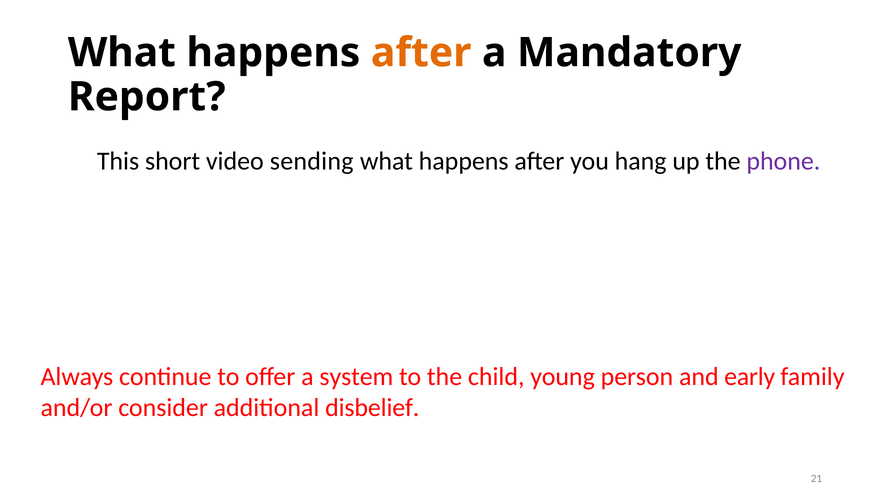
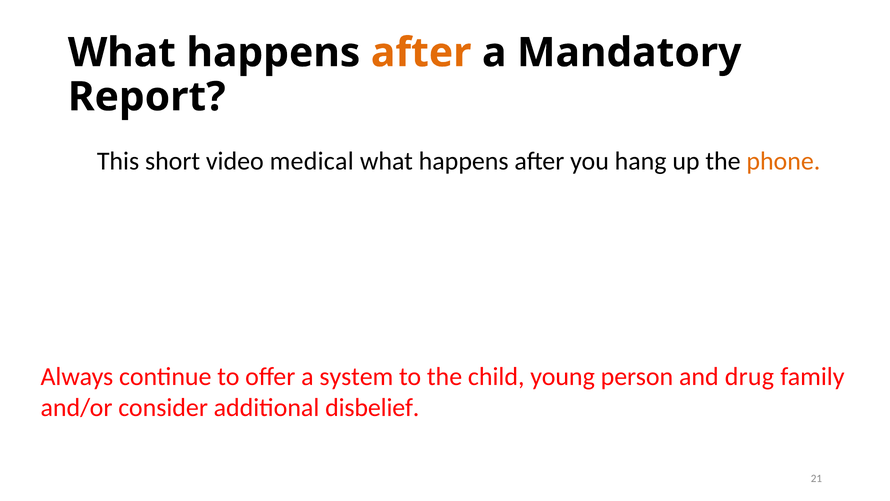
sending: sending -> medical (312, 161)
phone colour: purple -> orange (783, 161)
early: early -> drug (749, 376)
